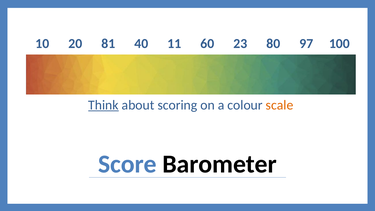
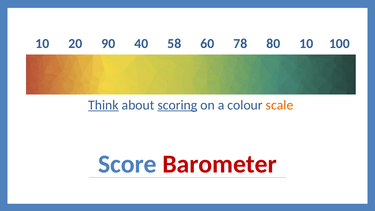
81: 81 -> 90 (108, 44)
11: 11 -> 58 (174, 44)
23: 23 -> 78 (240, 44)
80 97: 97 -> 10 (306, 44)
scoring underline: none -> present (177, 105)
Barometer colour: black -> red (220, 164)
